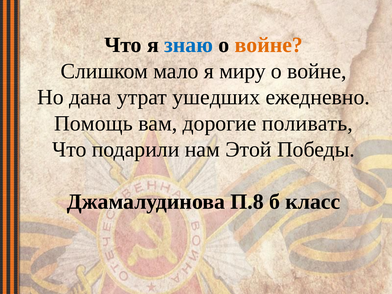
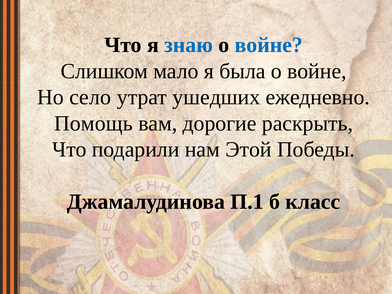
войне colour: orange -> blue (269, 45)
миру: миру -> была (242, 71)
дана: дана -> село (90, 97)
поливать: поливать -> раскрыть (307, 123)
П.8: П.8 -> П.1 (247, 202)
